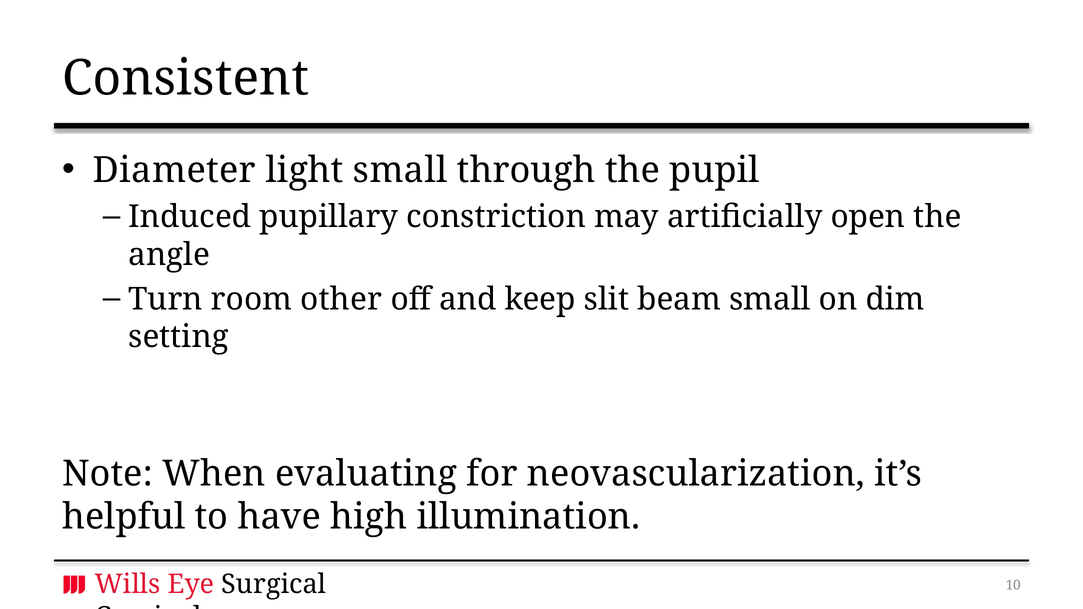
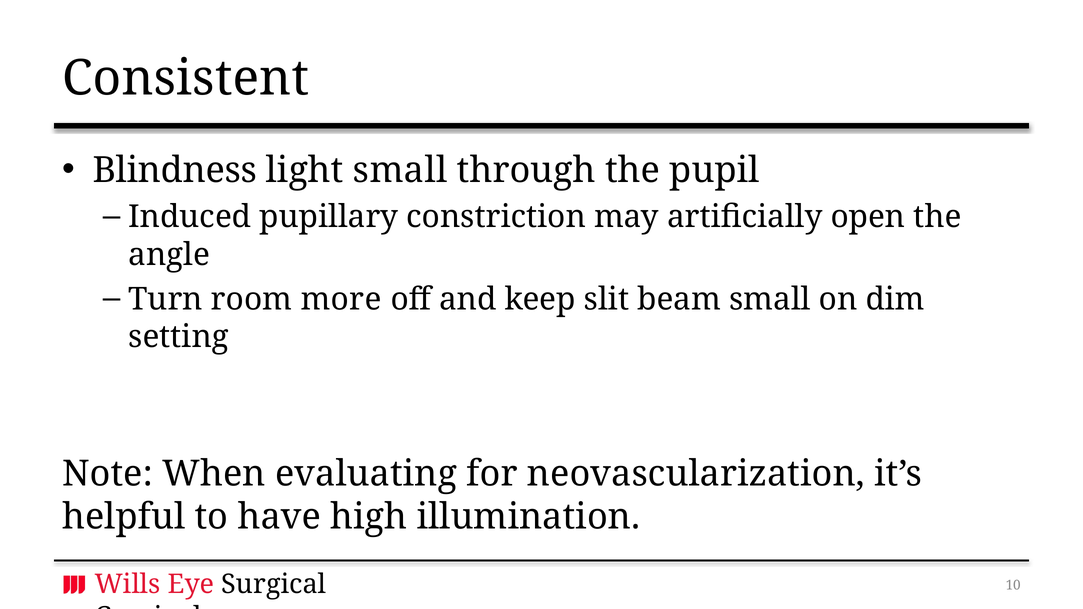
Diameter: Diameter -> Blindness (175, 170)
other: other -> more (341, 299)
